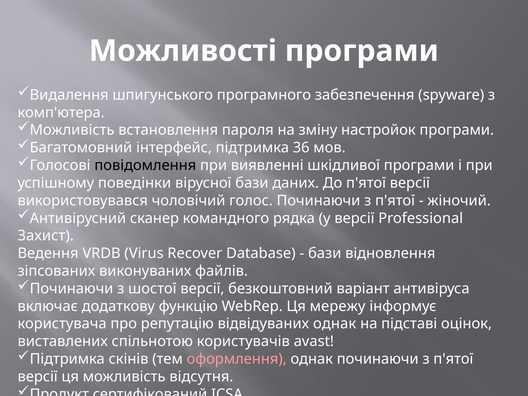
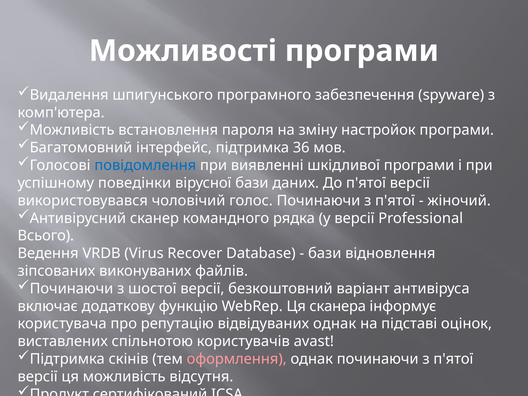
повідомлення colour: black -> blue (145, 165)
Захист: Захист -> Всього (46, 236)
мережу: мережу -> сканера (338, 306)
